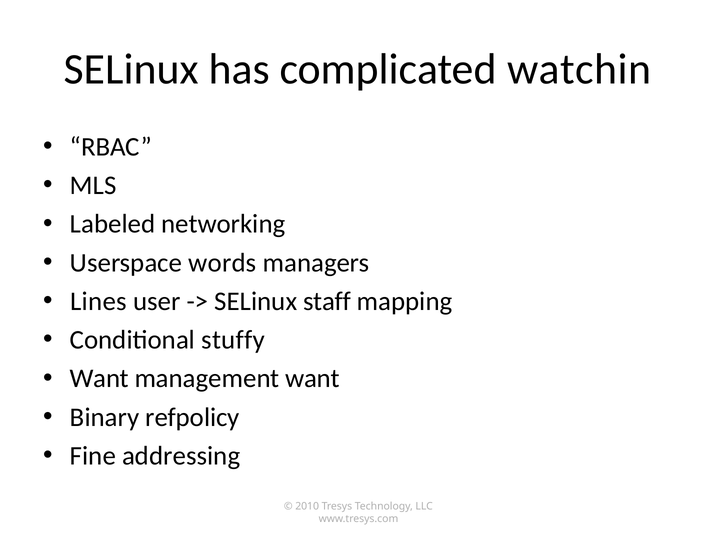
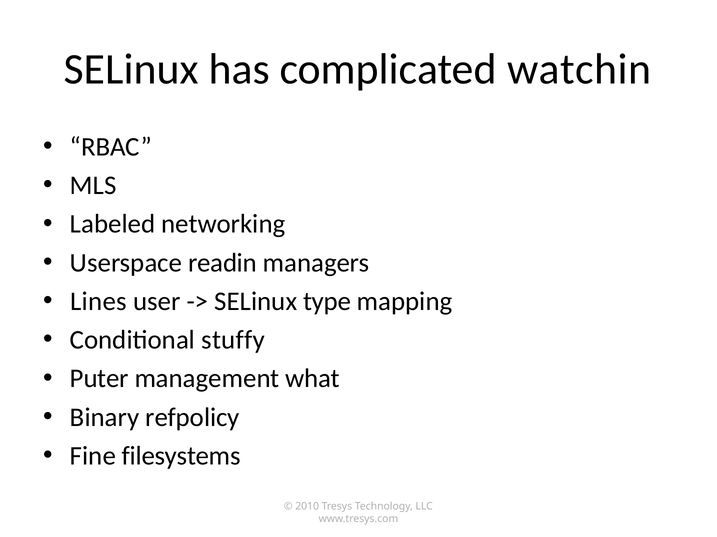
words: words -> readin (223, 263)
staff: staff -> type (327, 302)
Want: Want -> Puter (99, 379)
management want: want -> what (312, 379)
addressing: addressing -> filesystems (181, 456)
